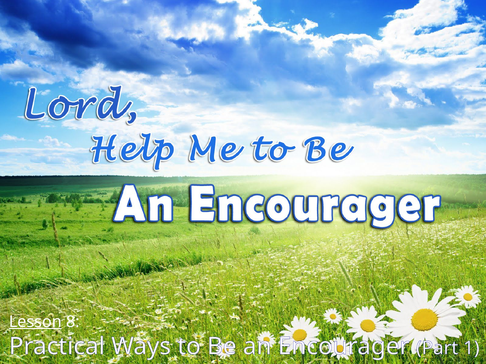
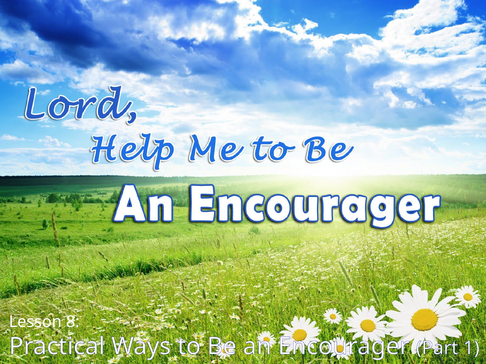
Lesson underline: present -> none (35, 322)
